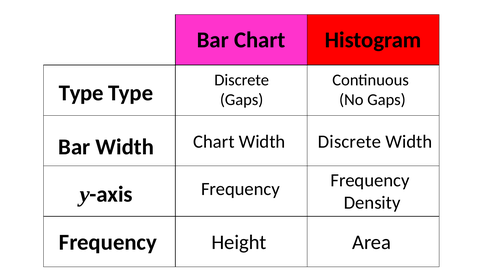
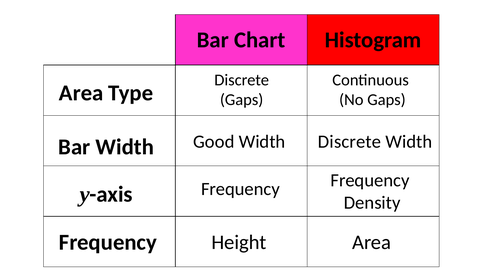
Type: Type -> Area (81, 93)
Chart: Chart -> Good (214, 142)
